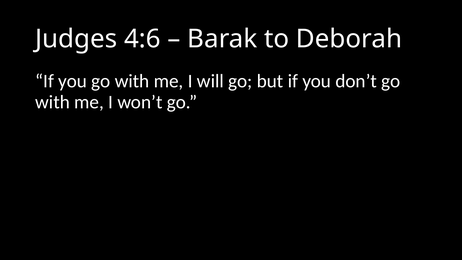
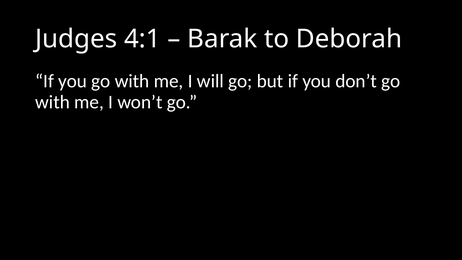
4:6: 4:6 -> 4:1 (142, 39)
